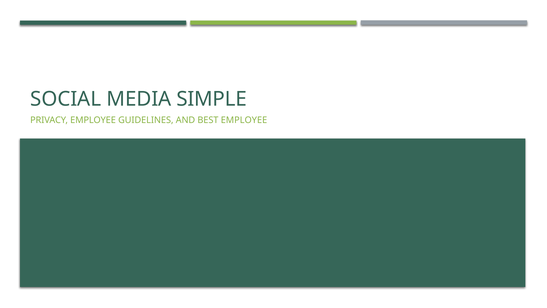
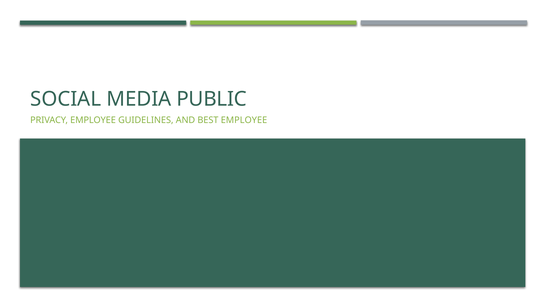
SIMPLE: SIMPLE -> PUBLIC (212, 99)
